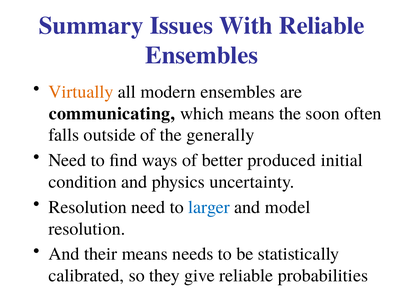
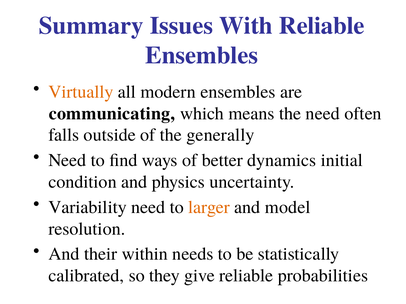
the soon: soon -> need (323, 114)
produced: produced -> dynamics (282, 161)
Resolution: Resolution -> Variability (88, 207)
larger colour: blue -> orange (209, 207)
their means: means -> within (145, 254)
